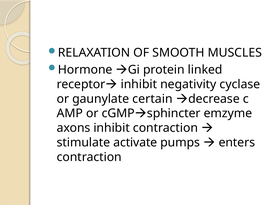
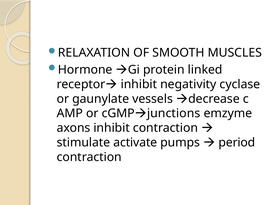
certain: certain -> vessels (153, 99)
sphincter: sphincter -> junctions (174, 114)
enters: enters -> period (237, 143)
